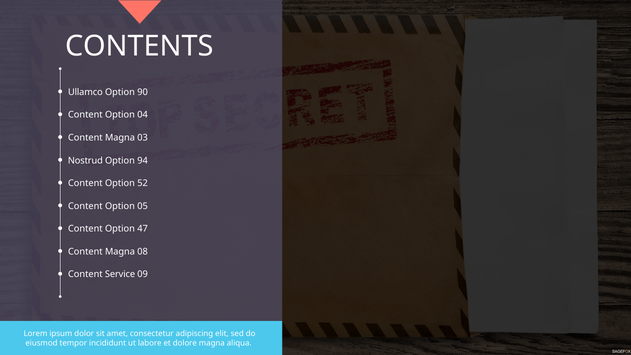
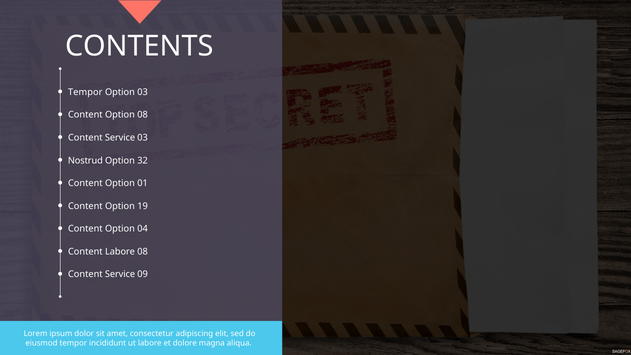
Ullamco: Ullamco -> Tempor (85, 92)
Option 90: 90 -> 03 (143, 92)
Option 04: 04 -> 08 (143, 115)
Magna: Magna -> Service (120, 138)
94: 94 -> 32 (143, 160)
52: 52 -> 01 (143, 183)
05: 05 -> 19 (143, 206)
47: 47 -> 04 (143, 229)
Magna: Magna -> Labore (120, 252)
